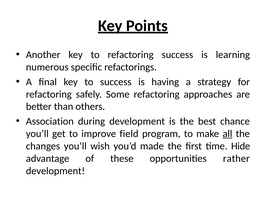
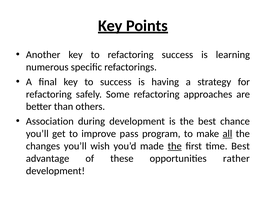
field: field -> pass (129, 134)
the underline: none -> present (175, 146)
time Hide: Hide -> Best (241, 146)
